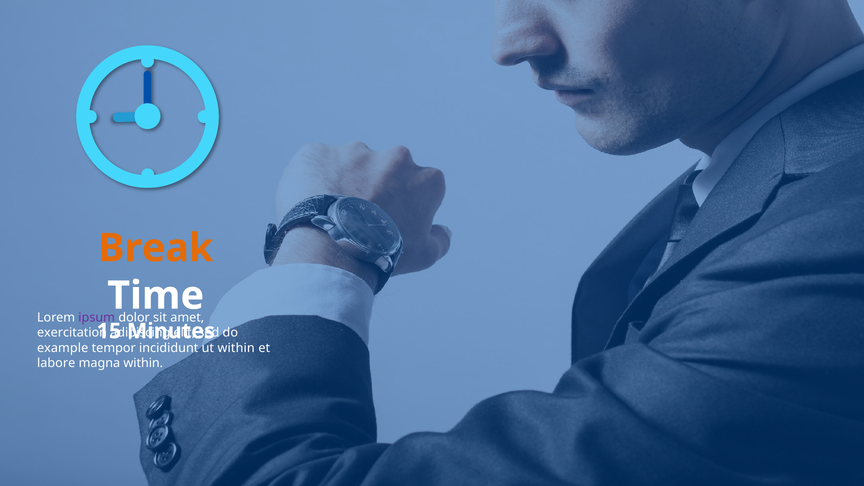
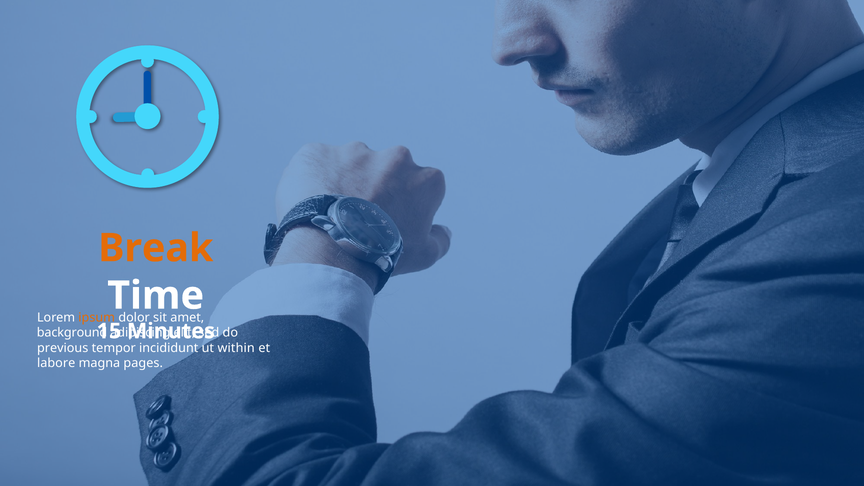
ipsum colour: purple -> orange (97, 318)
exercitation: exercitation -> background (72, 333)
example: example -> previous (63, 348)
magna within: within -> pages (143, 363)
